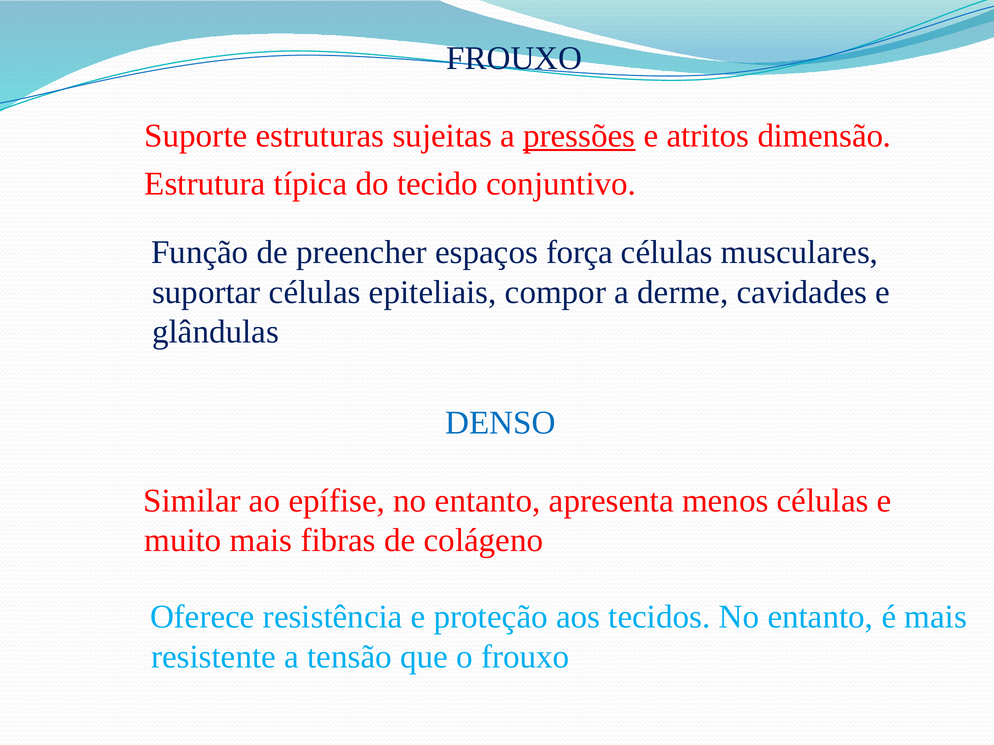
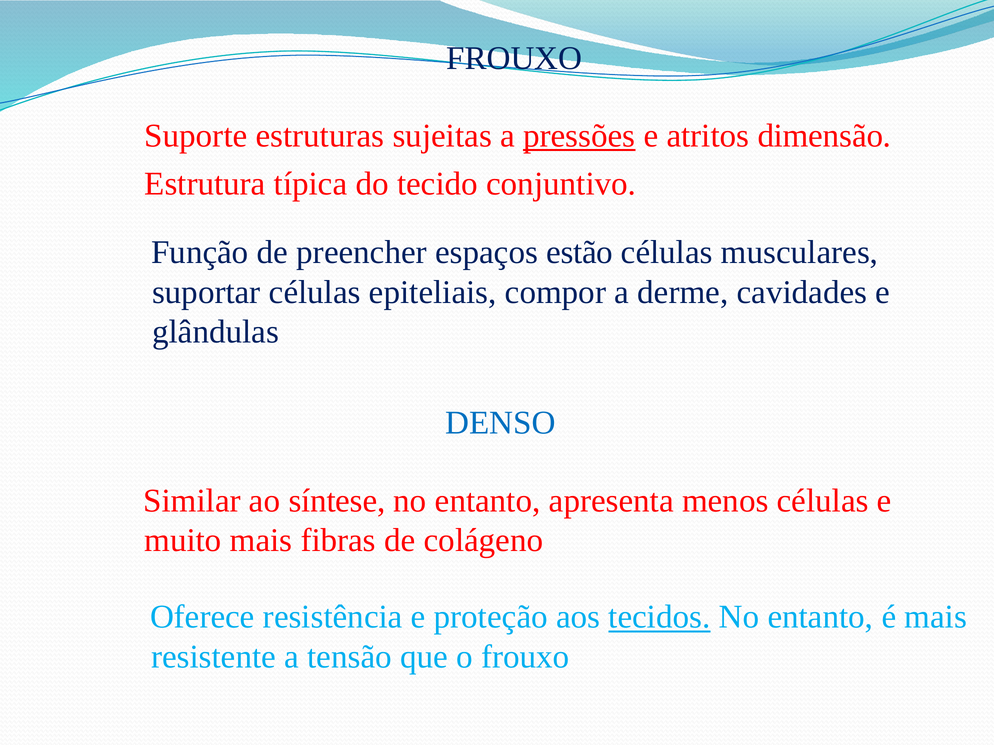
força: força -> estão (580, 253)
epífise: epífise -> síntese (337, 501)
tecidos underline: none -> present (659, 617)
